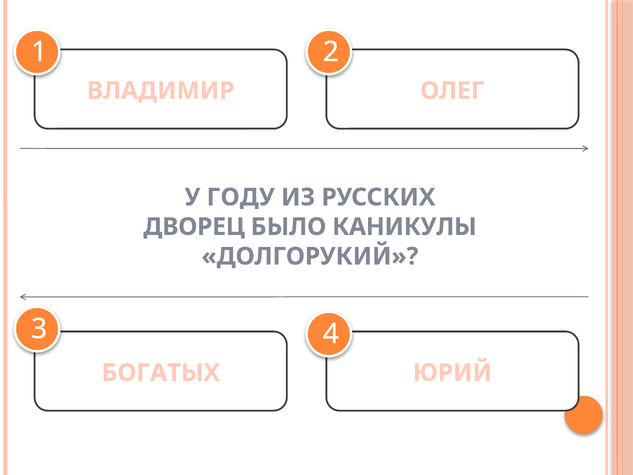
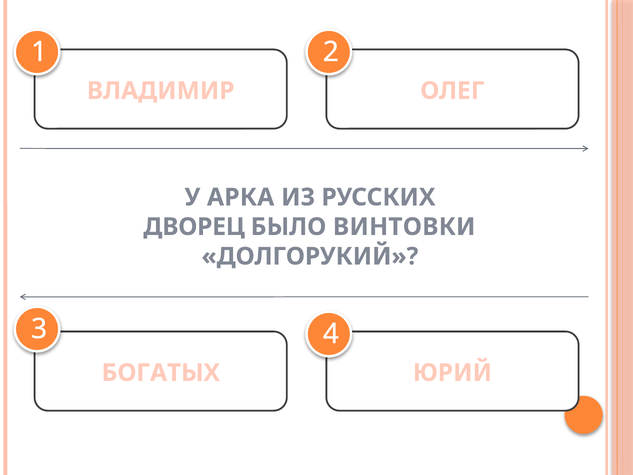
ГОДУ: ГОДУ -> АРКА (241, 197)
КАНИКУЛЫ: КАНИКУЛЫ -> ВИНТОВКИ (404, 227)
